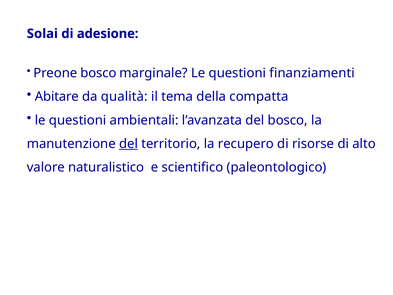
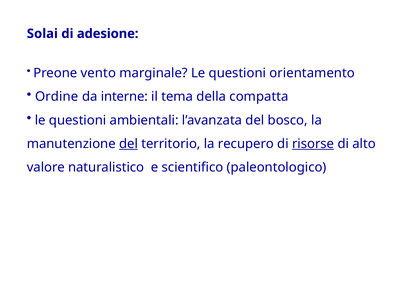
Preone bosco: bosco -> vento (98, 73)
finanziamenti: finanziamenti -> orientamento (312, 73)
Abitare: Abitare -> Ordine (57, 97)
qualità: qualità -> interne (124, 97)
risorse underline: none -> present (313, 144)
